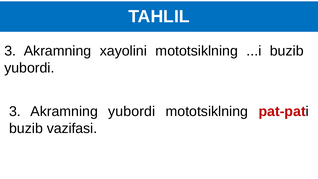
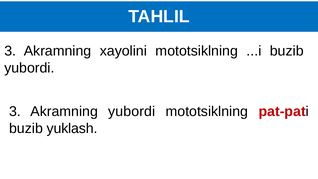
vazifasi: vazifasi -> yuklash (72, 128)
